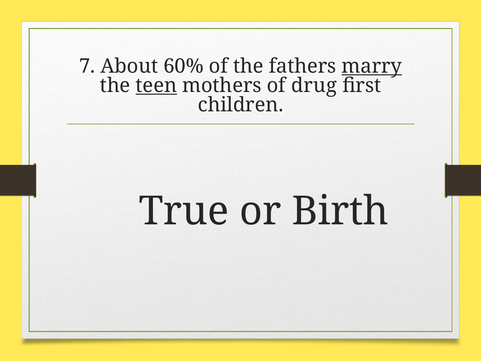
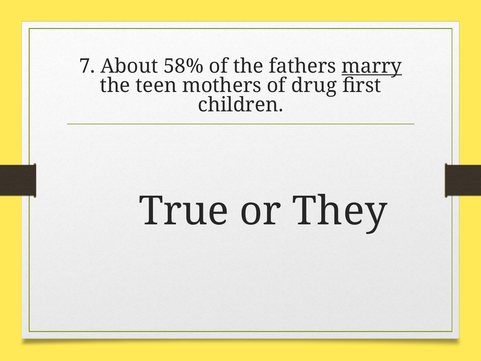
60%: 60% -> 58% (184, 66)
teen underline: present -> none (156, 85)
Birth: Birth -> They (340, 211)
